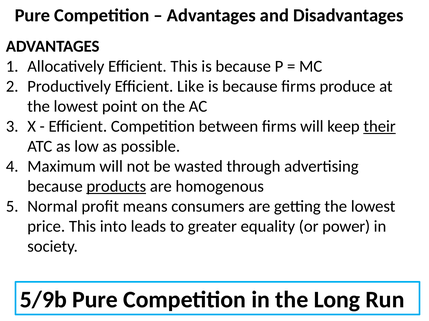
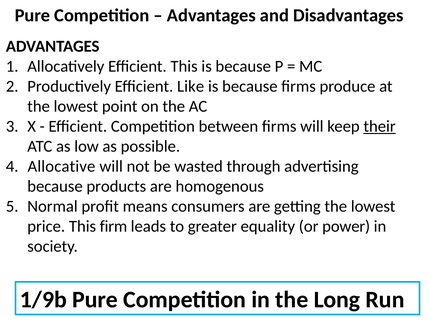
Maximum: Maximum -> Allocative (61, 167)
products underline: present -> none (116, 187)
into: into -> firm (113, 227)
5/9b: 5/9b -> 1/9b (43, 301)
